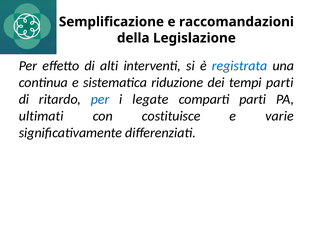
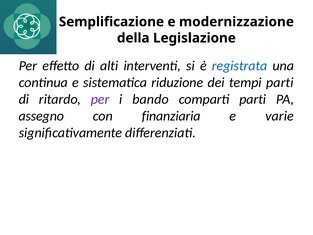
raccomandazioni: raccomandazioni -> modernizzazione (236, 22)
per colour: blue -> purple (100, 99)
legate: legate -> bando (151, 99)
ultimati: ultimati -> assegno (41, 116)
costituisce: costituisce -> finanziaria (171, 116)
